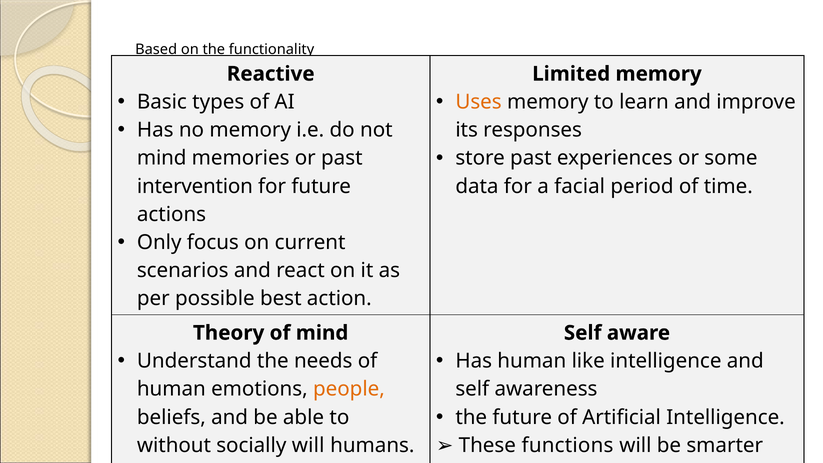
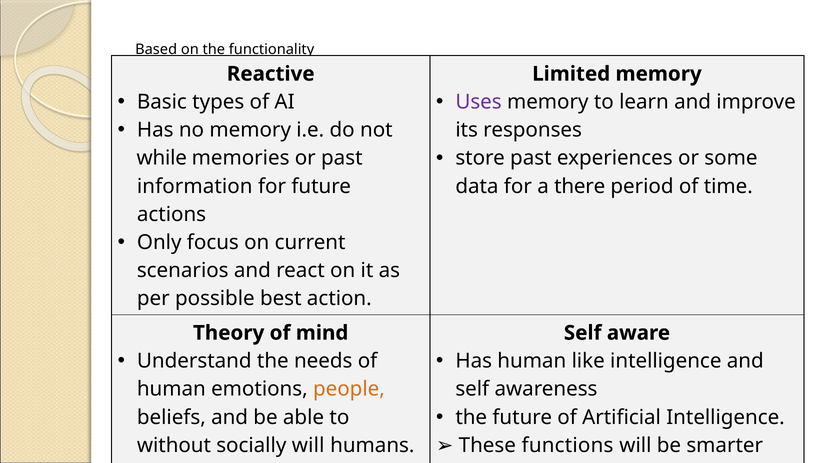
Uses colour: orange -> purple (479, 102)
mind: mind -> while (162, 158)
intervention: intervention -> information (195, 186)
facial: facial -> there (580, 186)
